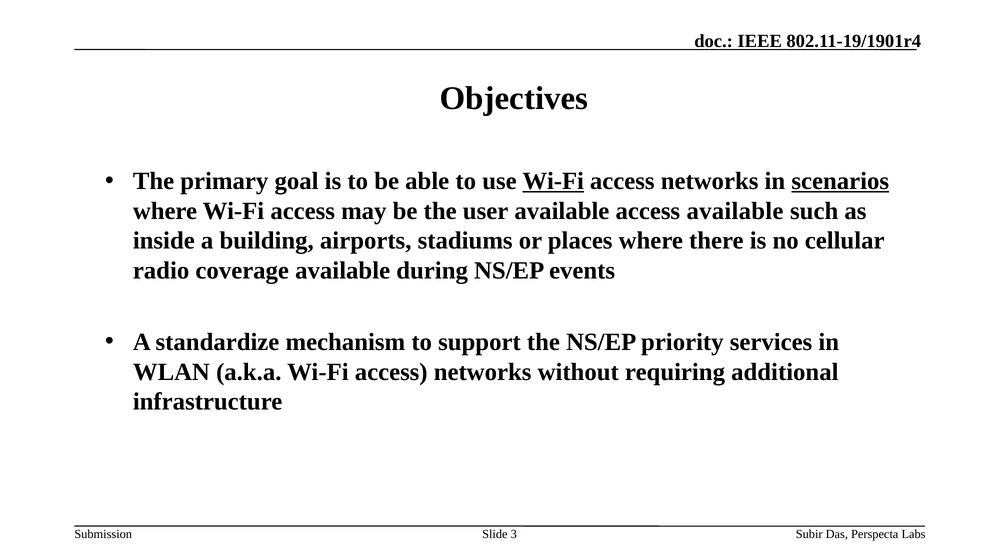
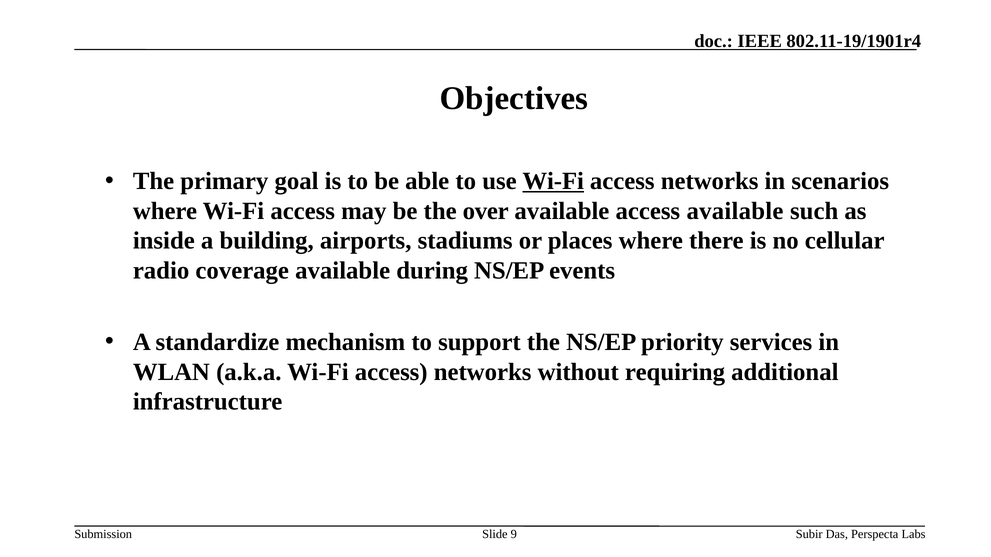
scenarios underline: present -> none (840, 181)
user: user -> over (486, 211)
3: 3 -> 9 (514, 535)
